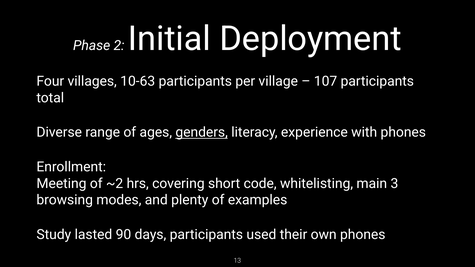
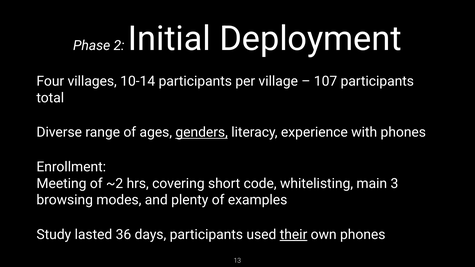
10-63: 10-63 -> 10-14 (138, 81)
90: 90 -> 36 (123, 235)
their underline: none -> present (294, 235)
